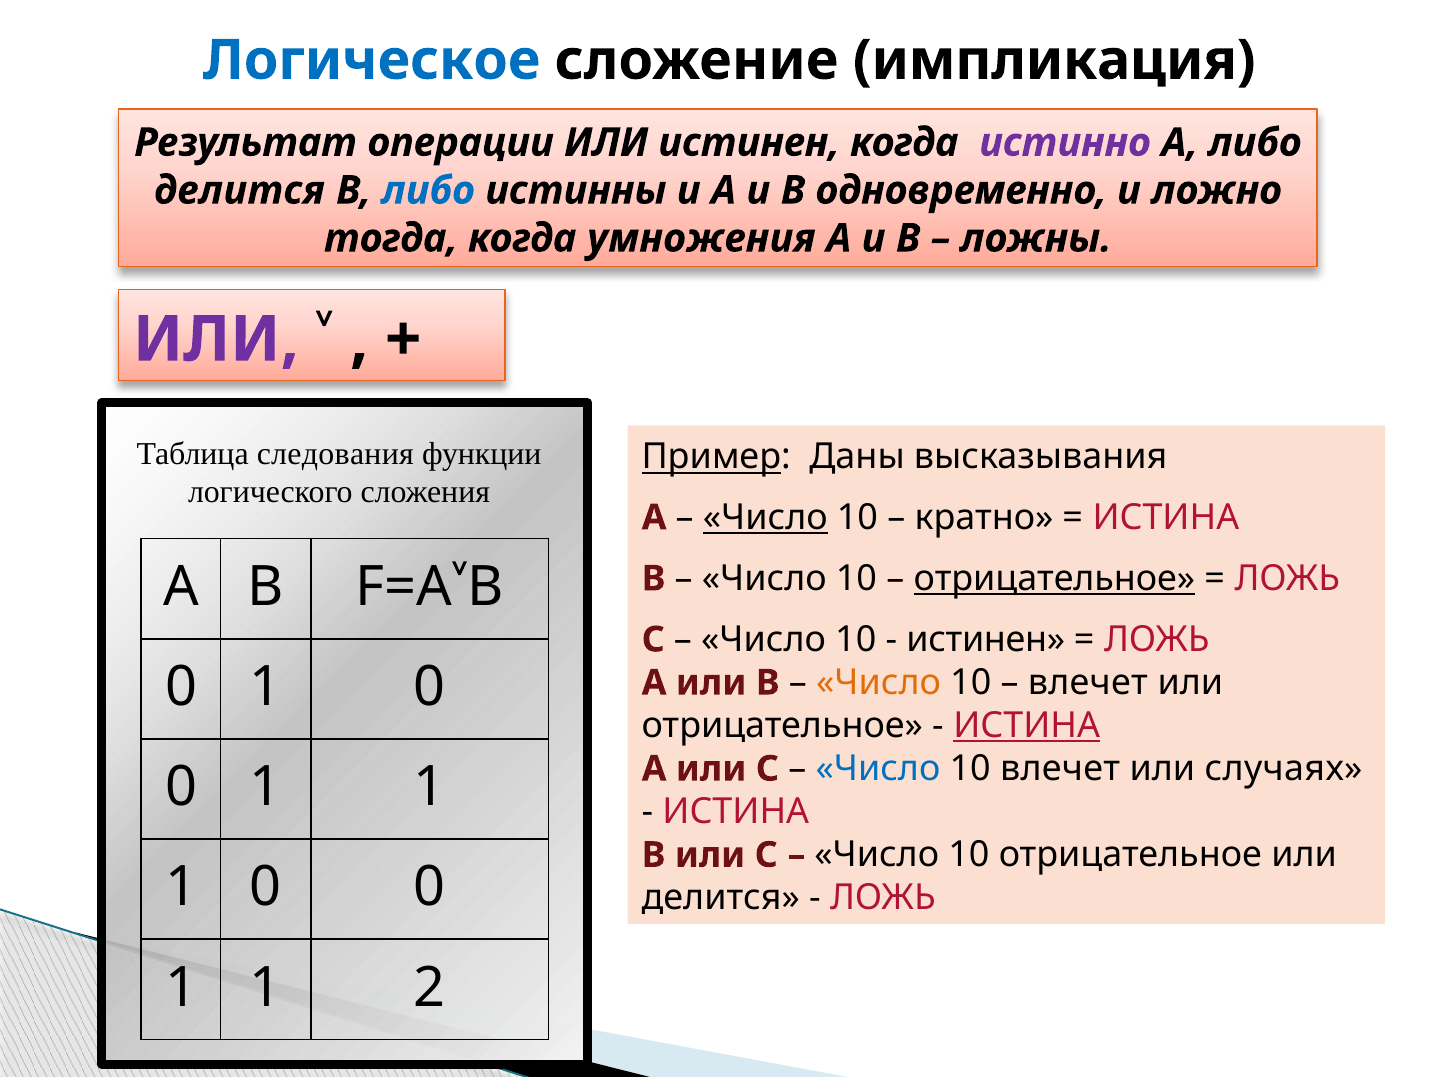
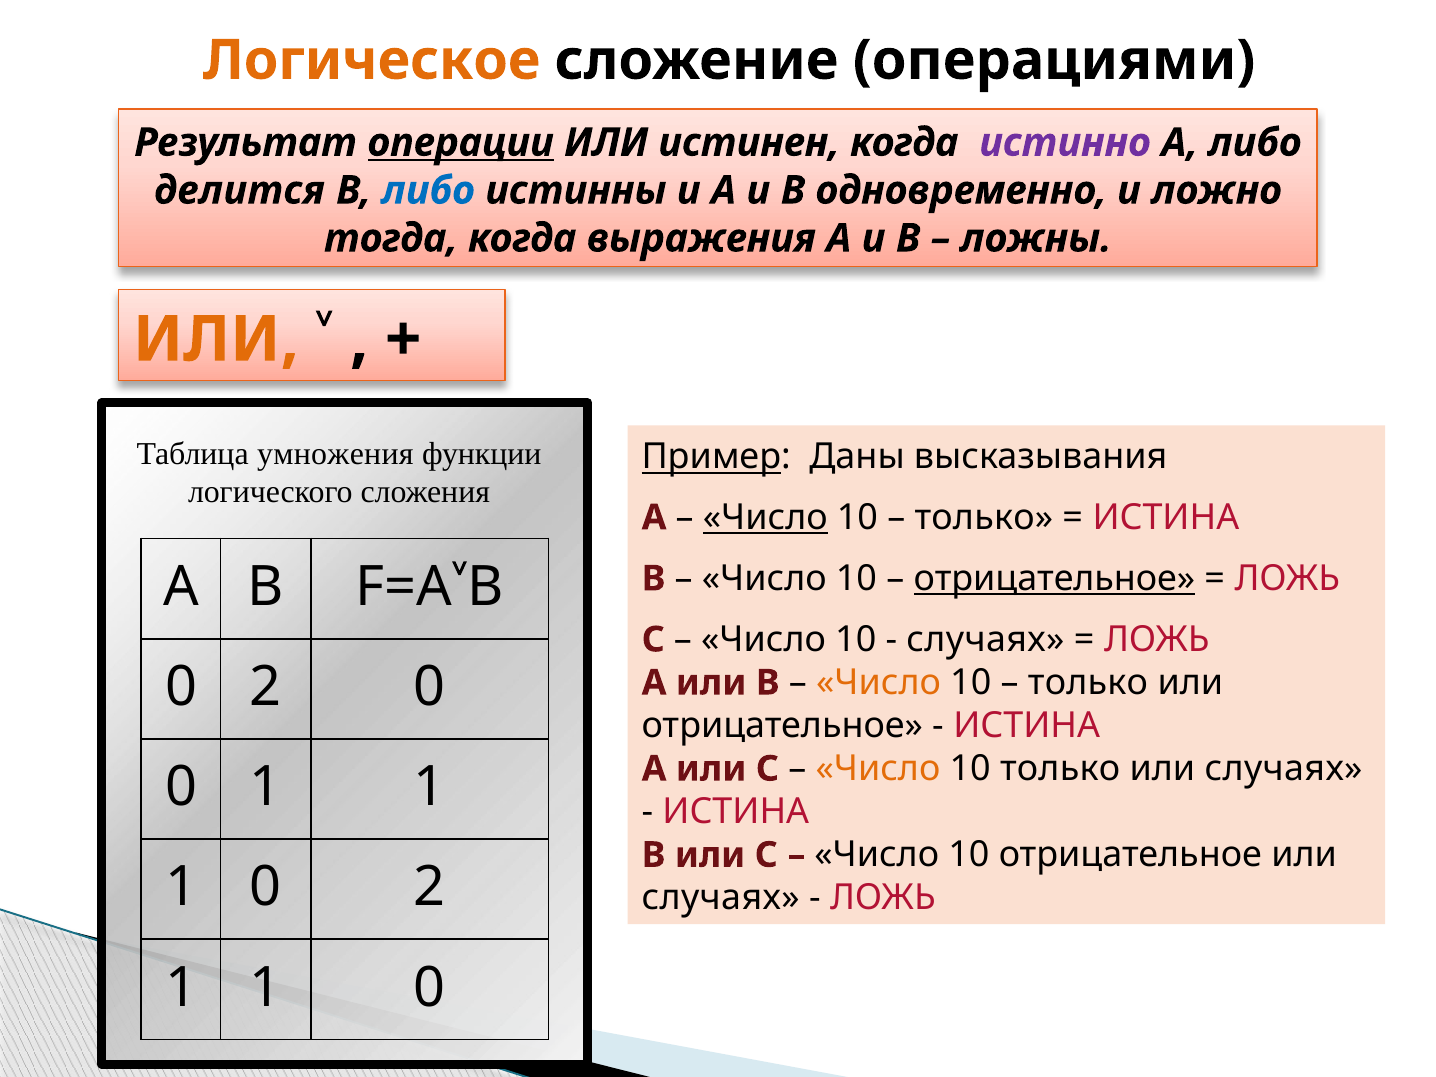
Логическое colour: blue -> orange (372, 60)
импликация: импликация -> операциями (1054, 60)
операции underline: none -> present (461, 143)
умножения: умножения -> выражения (701, 238)
ИЛИ colour: purple -> orange (216, 340)
следования: следования -> умножения (335, 454)
кратно: кратно -> только (984, 517)
истинен: истинен -> случаях (985, 640)
1: 1 -> 2 (266, 687)
влечет: влечет -> только (1088, 683)
ИСТИНА underline: present -> none (1027, 726)
Число colour: blue -> orange (878, 769)
10 влечет: влечет -> только (1060, 769)
0: 0 -> 2 (430, 887)
делится: делится -> случаях (721, 898)
2: 2 -> 0 (430, 988)
